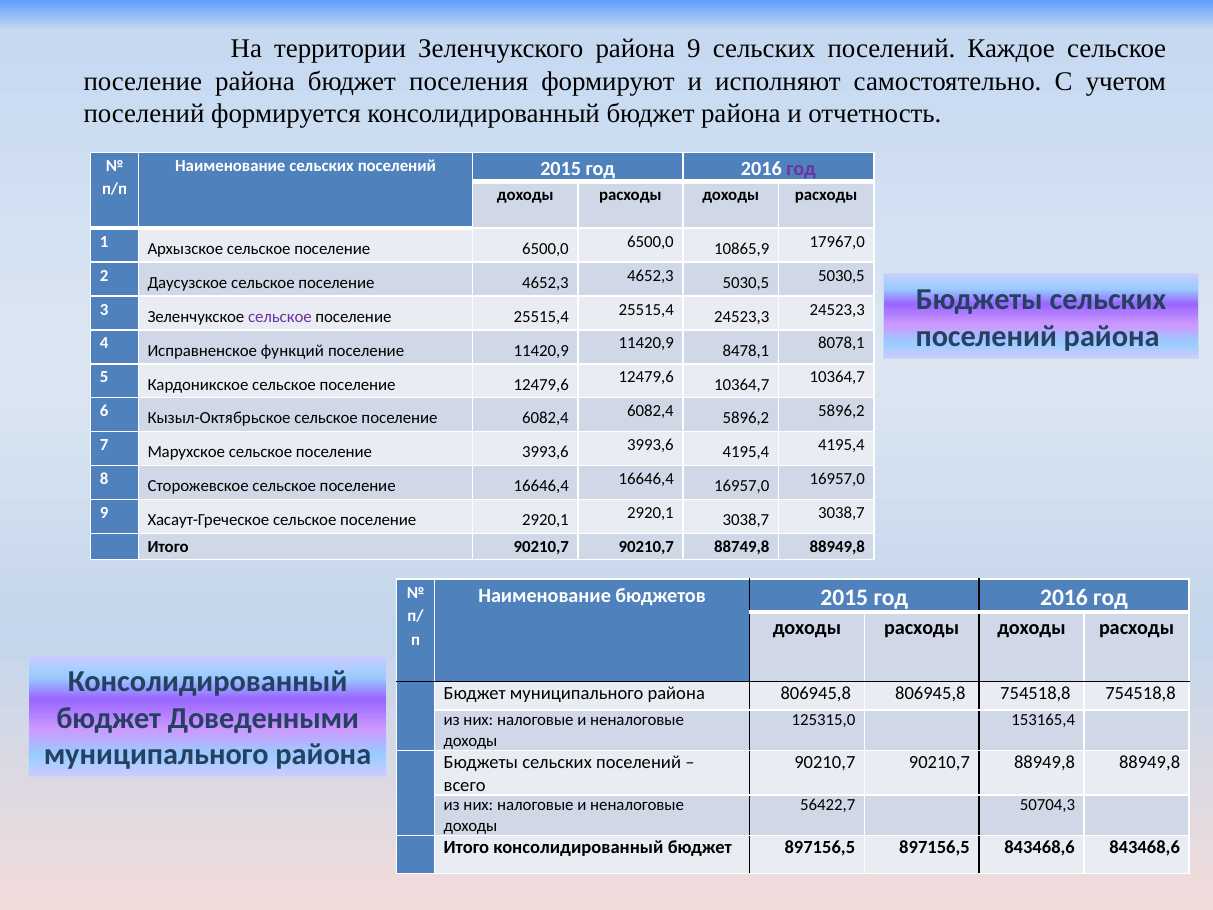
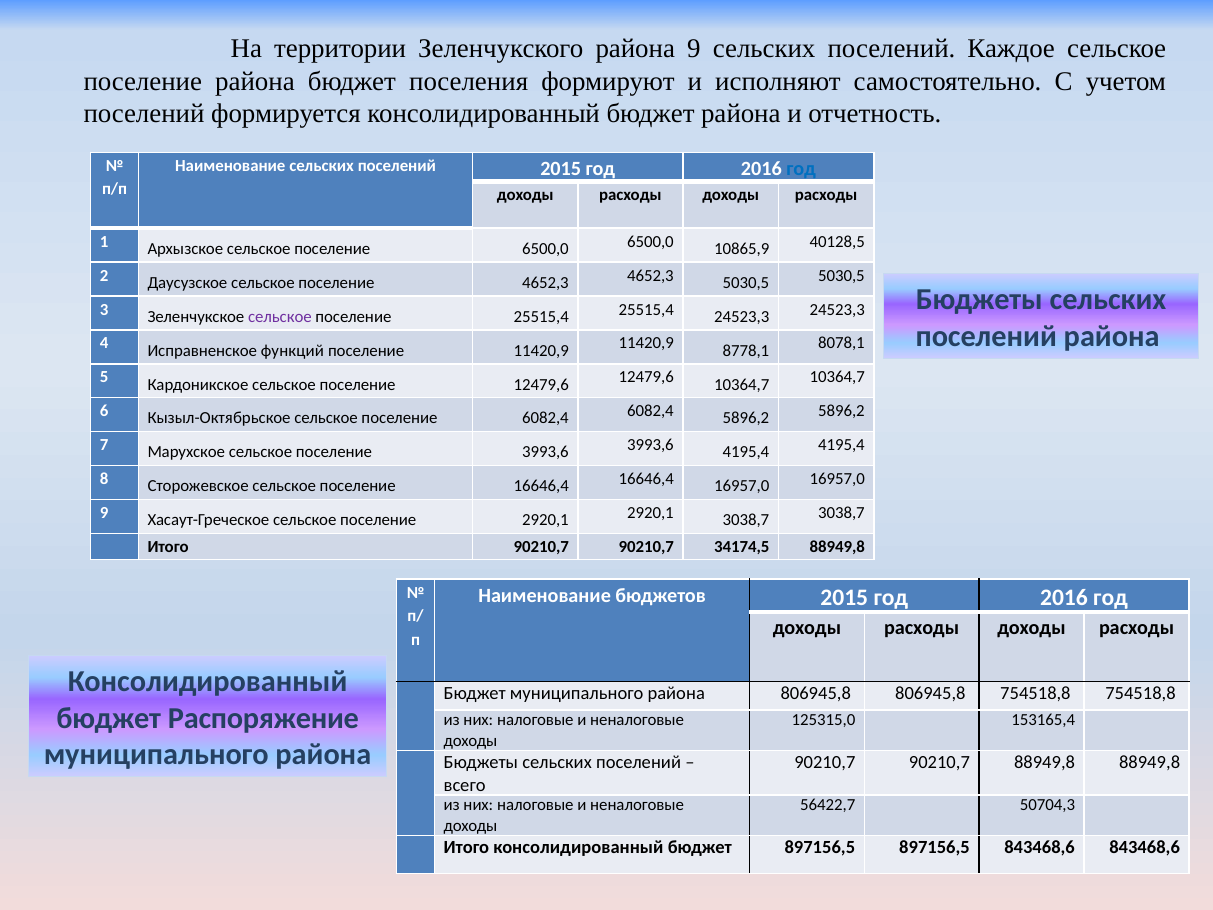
год colour: purple -> blue (801, 168)
17967,0: 17967,0 -> 40128,5 (837, 242)
8478,1: 8478,1 -> 8778,1 (746, 350)
88749,8: 88749,8 -> 34174,5 (742, 547)
Доведенными: Доведенными -> Распоряжение (263, 718)
